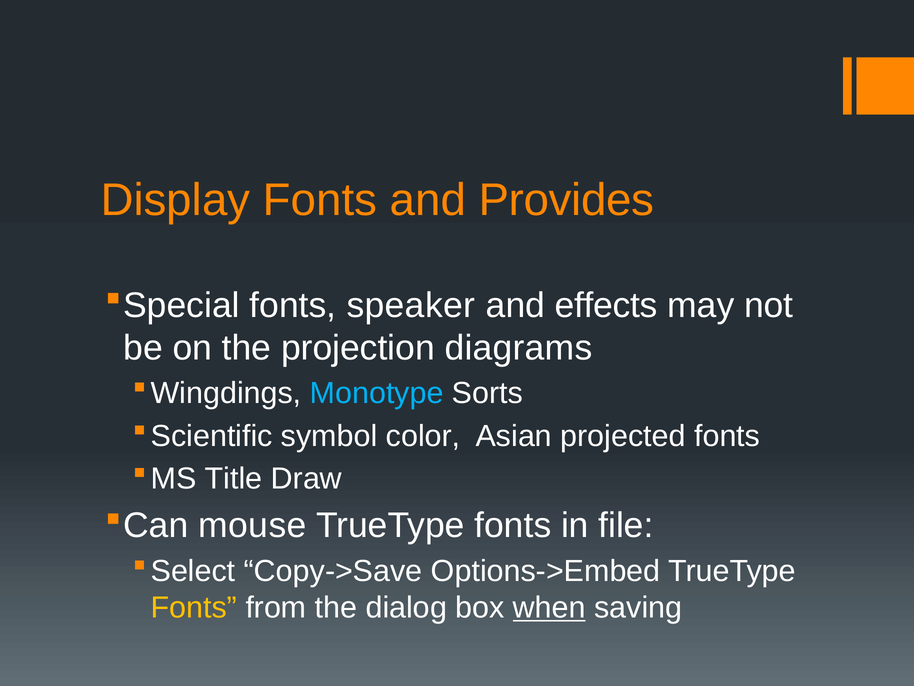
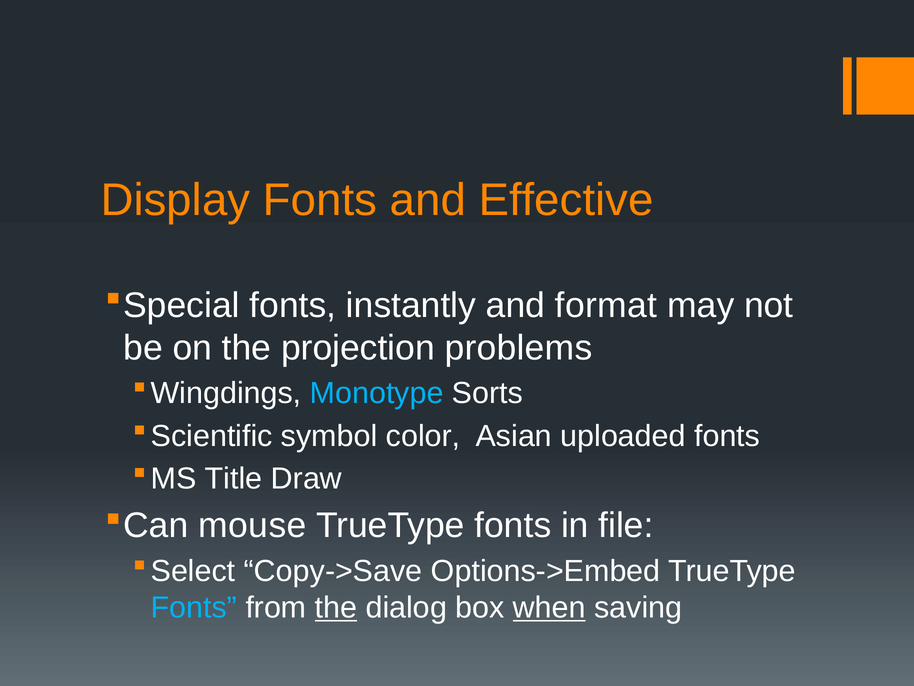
Provides: Provides -> Effective (566, 200)
speaker: speaker -> instantly (411, 305)
effects: effects -> format (606, 305)
diagrams: diagrams -> problems (518, 348)
projected: projected -> uploaded (623, 436)
Fonts colour: yellow -> light blue (194, 607)
the underline: none -> present (336, 607)
